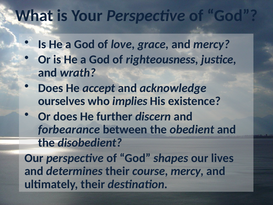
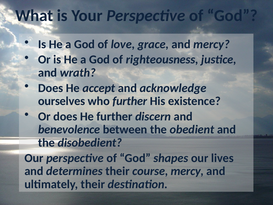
who implies: implies -> further (130, 101)
forbearance: forbearance -> benevolence (69, 129)
